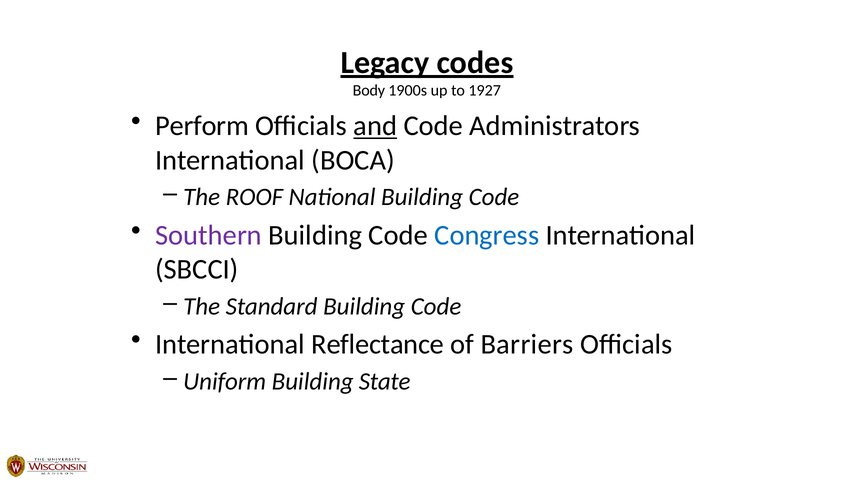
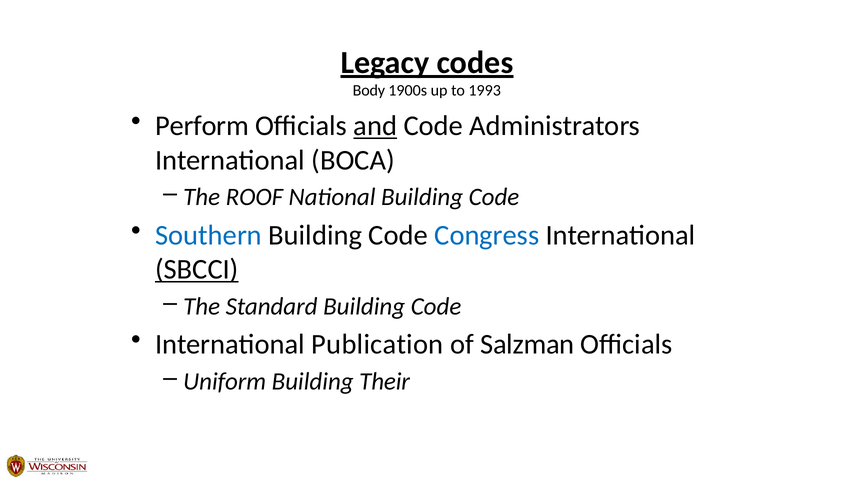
1927: 1927 -> 1993 (485, 91)
Southern colour: purple -> blue (209, 235)
SBCCI underline: none -> present (197, 269)
Reflectance: Reflectance -> Publication (377, 344)
Barriers: Barriers -> Salzman (527, 344)
State: State -> Their (385, 381)
